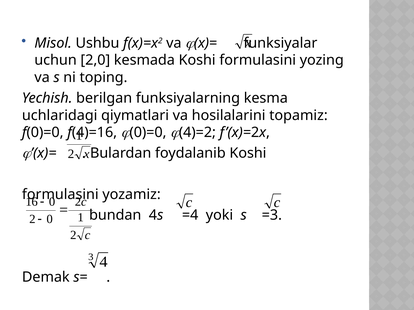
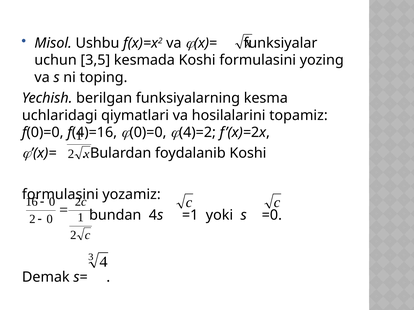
2,0: 2,0 -> 3,5 (95, 60)
=4: =4 -> =1 (190, 216)
=3: =3 -> =0 (272, 216)
